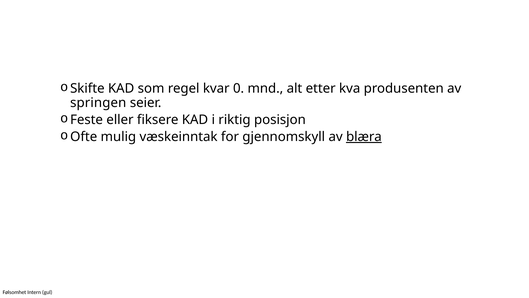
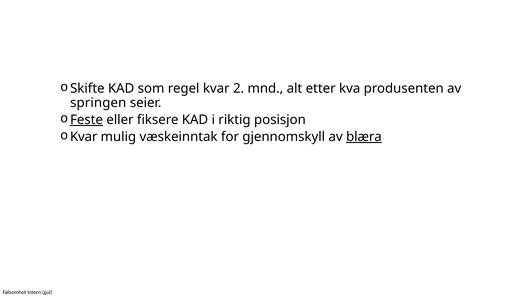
0: 0 -> 2 (239, 88)
Feste underline: none -> present (87, 120)
Ofte: Ofte -> Kvar (84, 137)
